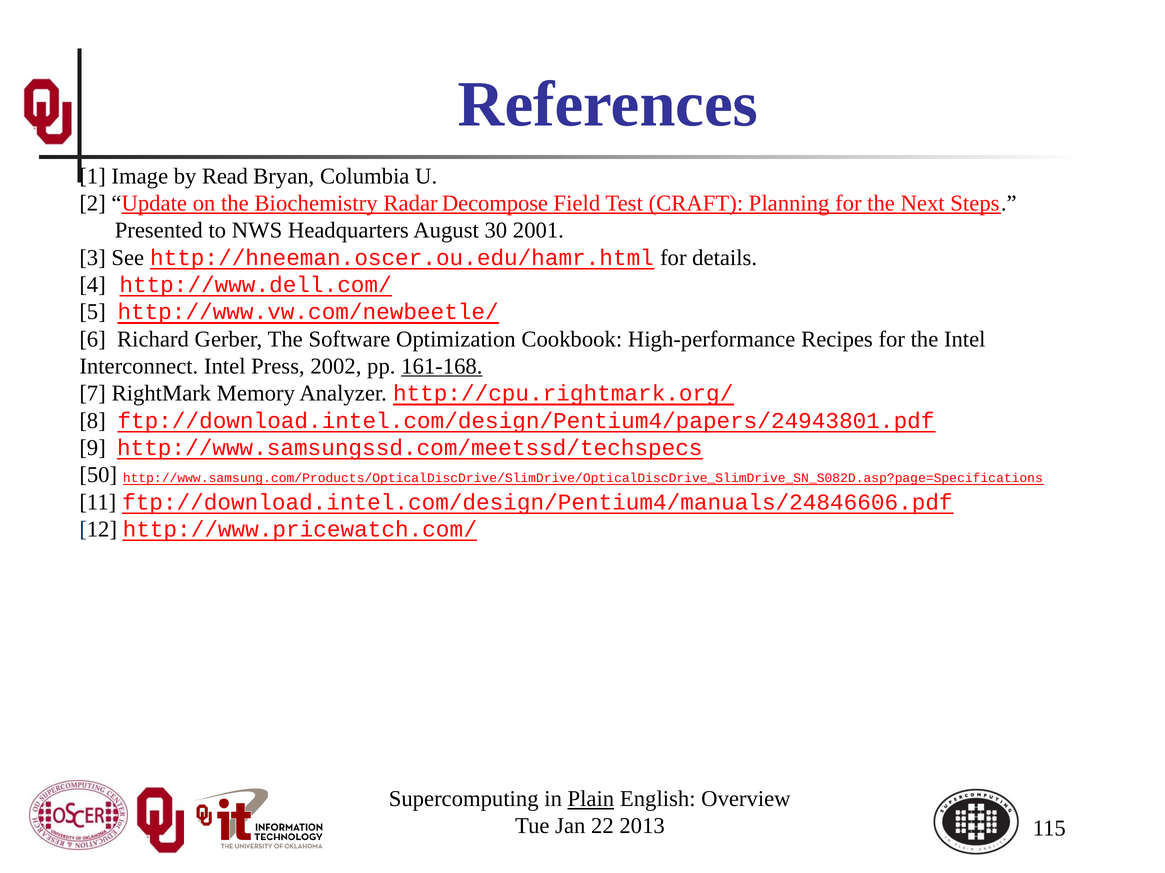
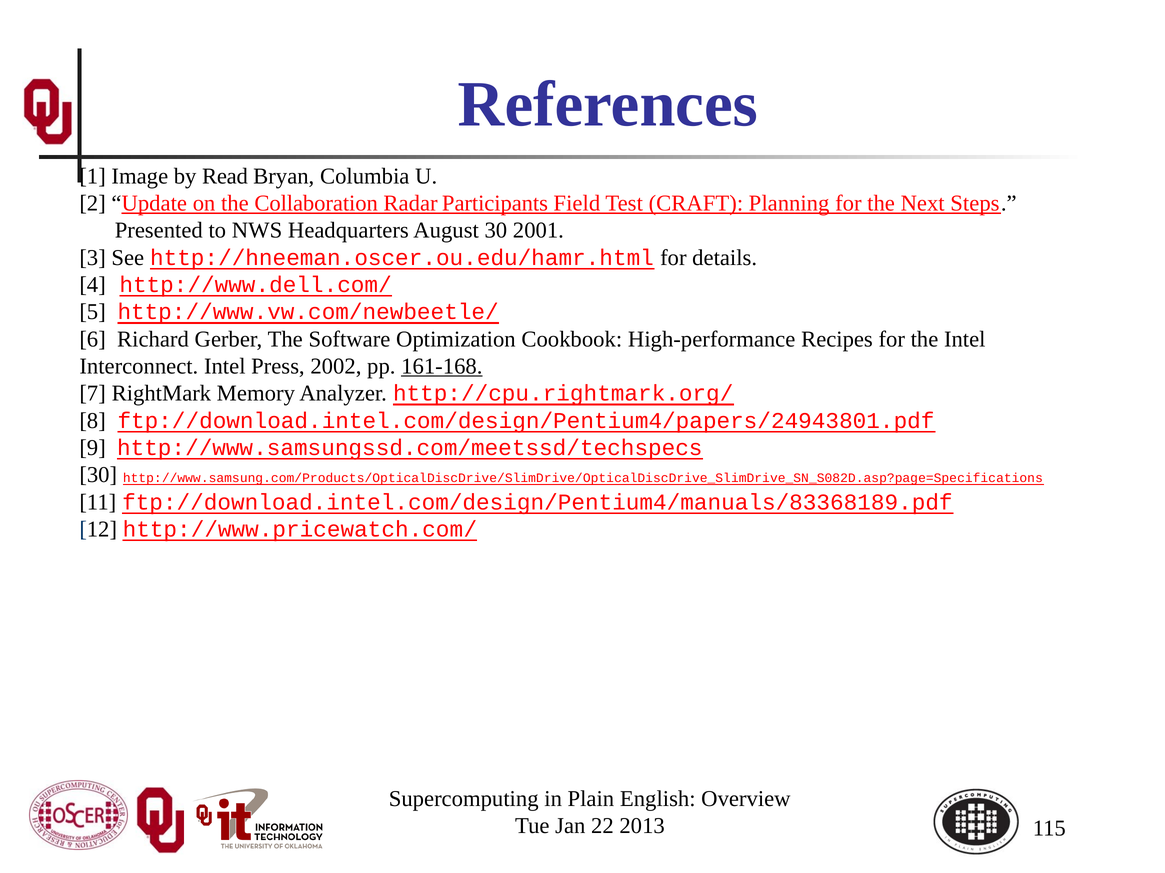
Biochemistry: Biochemistry -> Collaboration (316, 203)
Decompose: Decompose -> Participants (495, 203)
50: 50 -> 30 (98, 475)
ftp://download.intel.com/design/Pentium4/manuals/24846606.pdf: ftp://download.intel.com/design/Pentium4/manuals/24846606.pdf -> ftp://download.intel.com/design/Pentium4/manuals/83368189.pdf (537, 503)
Plain underline: present -> none (591, 800)
